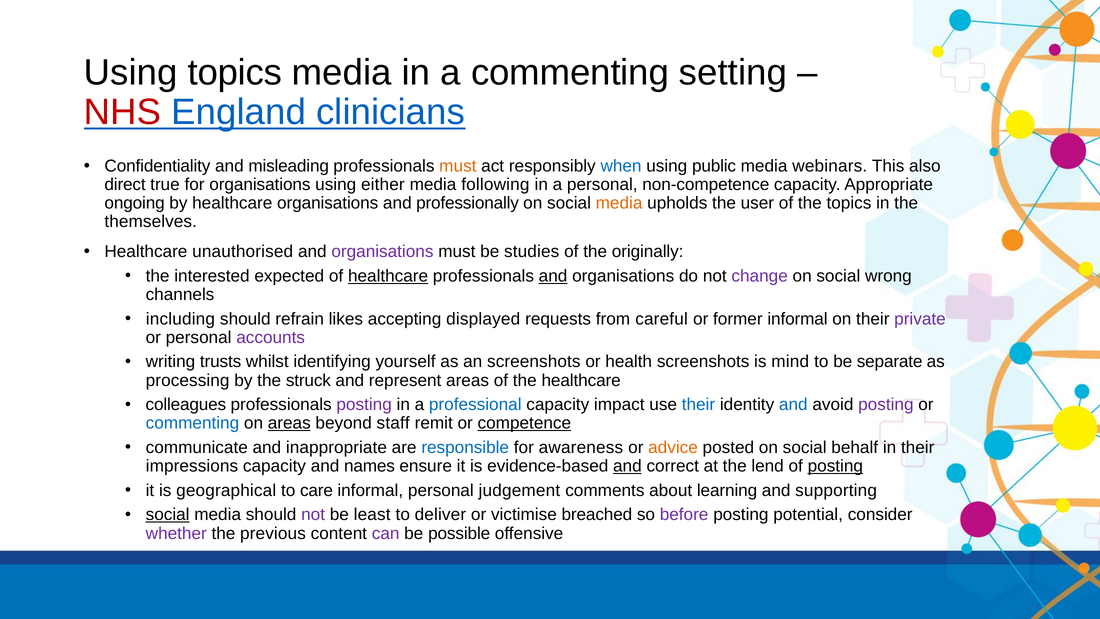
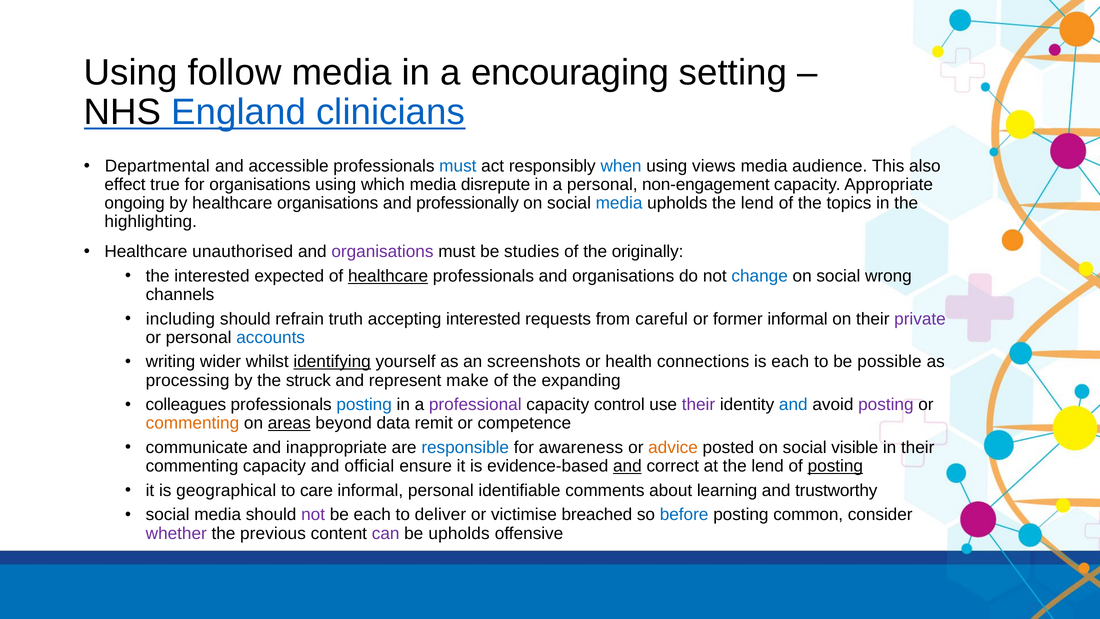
Using topics: topics -> follow (235, 73)
a commenting: commenting -> encouraging (570, 73)
NHS colour: red -> black (123, 112)
Confidentiality: Confidentiality -> Departmental (157, 166)
misleading: misleading -> accessible (289, 166)
must colour: orange -> blue (458, 166)
public: public -> views (714, 166)
webinars: webinars -> audience (830, 166)
direct: direct -> effect (125, 184)
either: either -> which (383, 184)
following: following -> disrepute (496, 184)
non-competence: non-competence -> non-engagement (706, 184)
media colour: orange -> blue (619, 203)
upholds the user: user -> lend (757, 203)
themselves: themselves -> highlighting (151, 222)
and underline: present -> none (553, 276)
change colour: purple -> blue (760, 276)
likes: likes -> truth (346, 319)
accepting displayed: displayed -> interested (483, 319)
accounts colour: purple -> blue (271, 337)
trusts: trusts -> wider (221, 362)
identifying underline: none -> present (332, 362)
health screenshots: screenshots -> connections (703, 362)
is mind: mind -> each (790, 362)
separate: separate -> possible (889, 362)
represent areas: areas -> make (467, 380)
the healthcare: healthcare -> expanding (581, 380)
posting colour: purple -> blue (364, 405)
professional colour: blue -> purple (475, 405)
impact: impact -> control (619, 405)
their colour: blue -> purple (698, 405)
commenting colour: blue -> orange (192, 423)
staff: staff -> data (393, 423)
competence underline: present -> none (524, 423)
behalf: behalf -> visible (855, 447)
impressions: impressions -> commenting (192, 466)
names: names -> official (369, 466)
judgement: judgement -> identifiable (519, 490)
supporting: supporting -> trustworthy (836, 490)
social underline: present -> none (168, 515)
be least: least -> each (372, 515)
before colour: purple -> blue (684, 515)
potential: potential -> common (808, 515)
be possible: possible -> upholds (459, 533)
